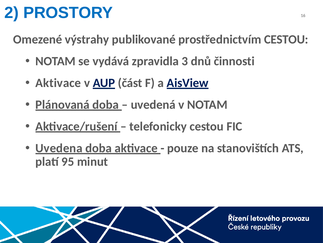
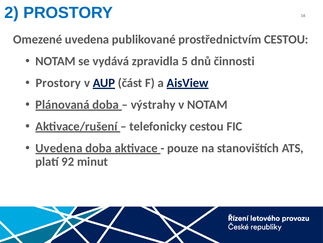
Omezené výstrahy: výstrahy -> uvedena (87, 39)
3: 3 -> 5 (185, 61)
Aktivace: Aktivace -> Prostory (58, 83)
uvedená: uvedená -> výstrahy (153, 104)
95: 95 -> 92 (68, 161)
